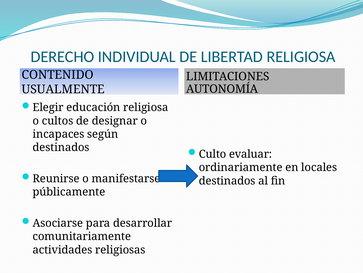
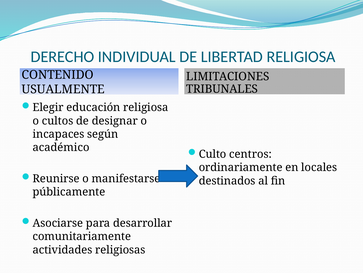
AUTONOMÍA: AUTONOMÍA -> TRIBUNALES (222, 89)
destinados: destinados -> académico (61, 147)
evaluar: evaluar -> centros (250, 154)
